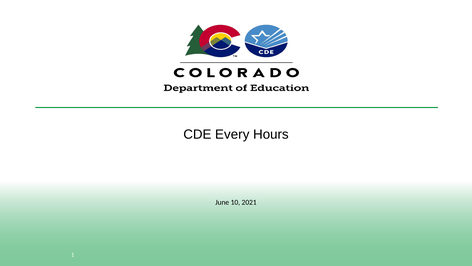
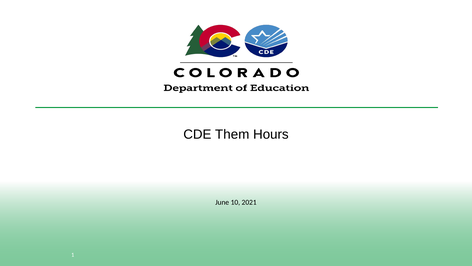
Every: Every -> Them (232, 134)
